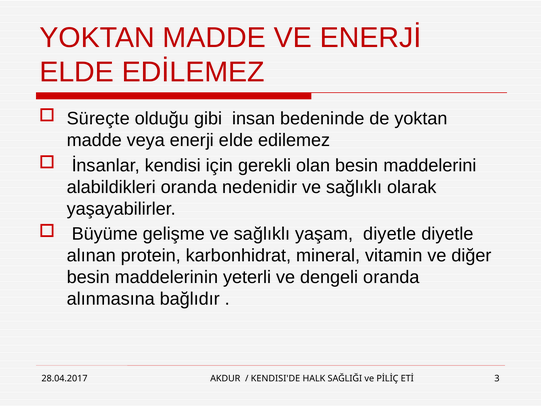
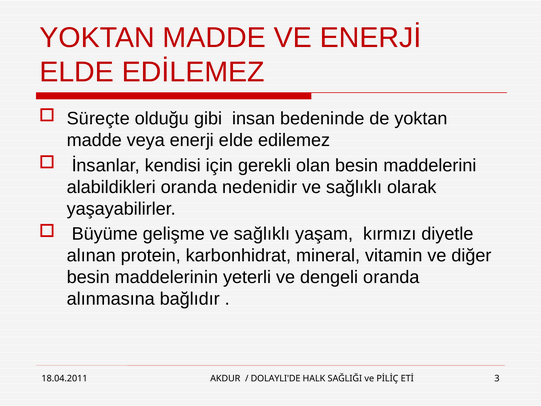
yaşam diyetle: diyetle -> kırmızı (390, 234)
28.04.2017: 28.04.2017 -> 18.04.2011 (64, 378)
KENDISI'DE: KENDISI'DE -> DOLAYLI'DE (276, 378)
